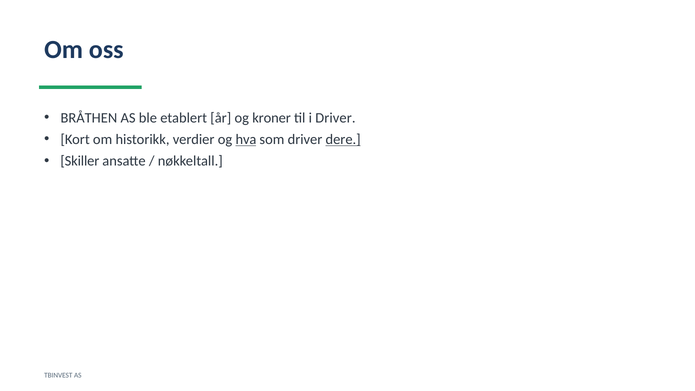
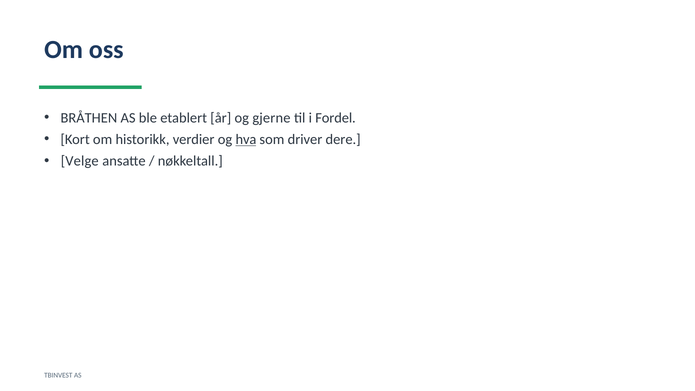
kroner: kroner -> gjerne (271, 118)
i Driver: Driver -> Fordel (336, 118)
dere underline: present -> none (343, 139)
Skiller: Skiller -> Velge (80, 161)
